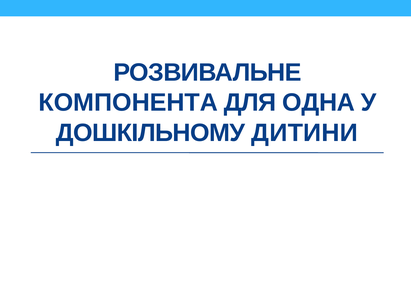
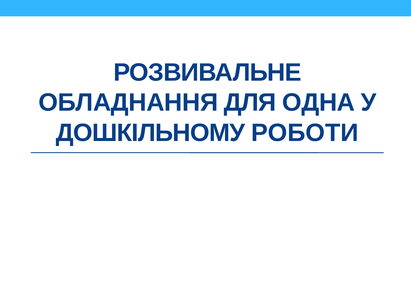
КОМПОНЕНТА: КОМПОНЕНТА -> ОБЛАДНАННЯ (128, 103)
ДИТИНИ: ДИТИНИ -> РОБОТИ (305, 133)
